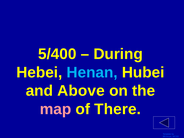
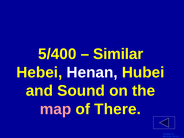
During: During -> Similar (118, 54)
Henan colour: light blue -> white (92, 72)
Above: Above -> Sound (81, 91)
